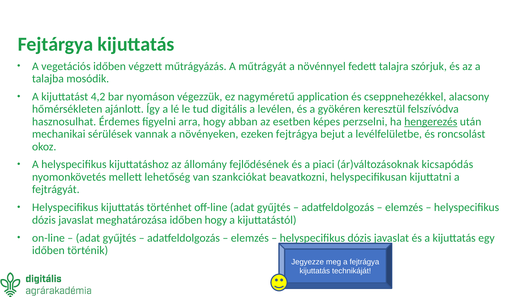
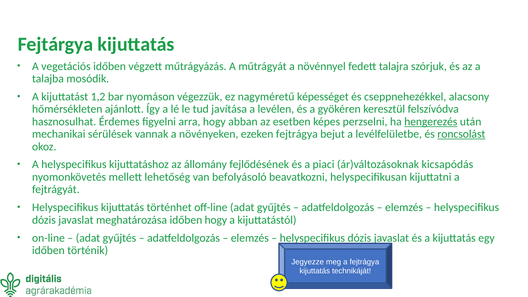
4,2: 4,2 -> 1,2 (98, 97)
application: application -> képességet (323, 97)
digitális: digitális -> javítása (229, 109)
roncsolást underline: none -> present (461, 134)
szankciókat: szankciókat -> befolyásoló (239, 177)
